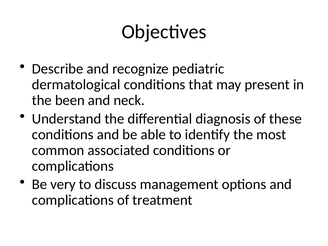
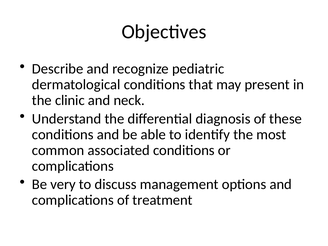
been: been -> clinic (70, 100)
